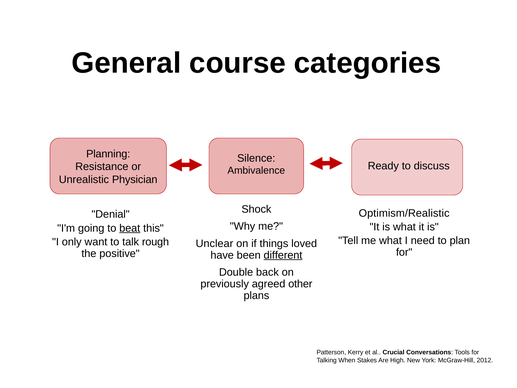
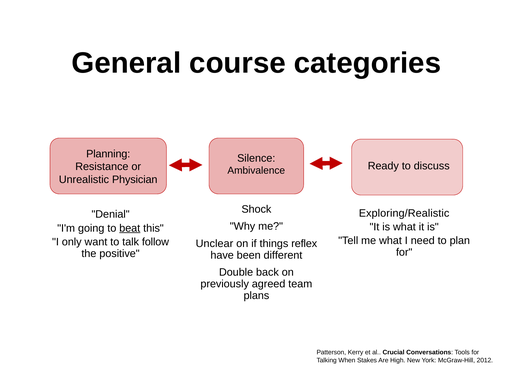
Optimism/Realistic: Optimism/Realistic -> Exploring/Realistic (404, 213)
rough: rough -> follow (155, 242)
loved: loved -> reflex (304, 243)
different underline: present -> none (283, 255)
other: other -> team (300, 284)
